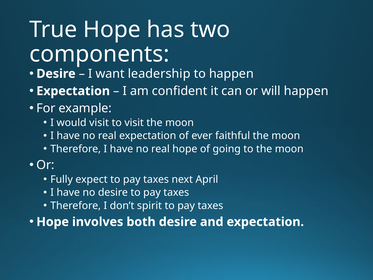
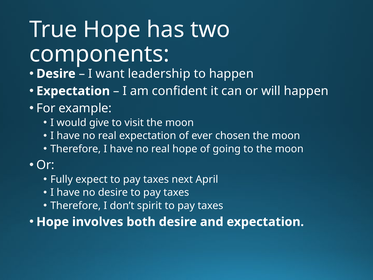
would visit: visit -> give (99, 123)
faithful: faithful -> chosen (233, 136)
